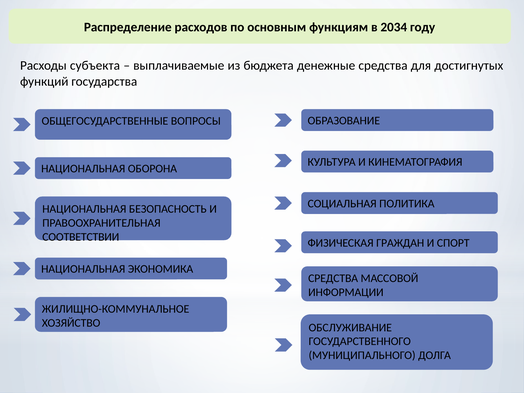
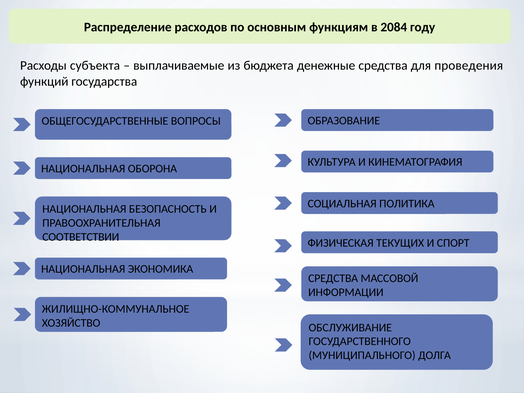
2034: 2034 -> 2084 (394, 27)
достигнутых: достигнутых -> проведения (469, 66)
ГРАЖДАН: ГРАЖДАН -> ТЕКУЩИХ (400, 243)
